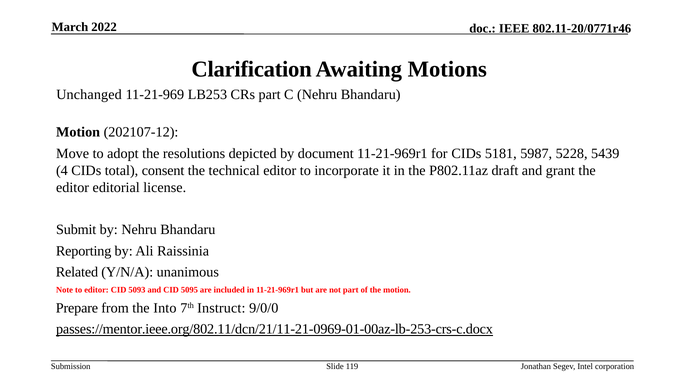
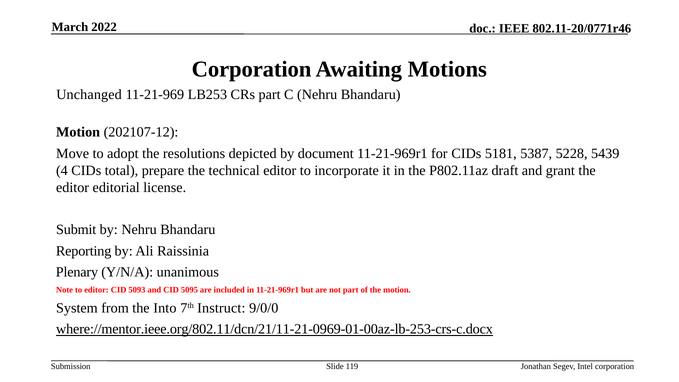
Clarification: Clarification -> Corporation (252, 69)
5987: 5987 -> 5387 (536, 153)
consent: consent -> prepare (163, 170)
Related: Related -> Plenary (77, 272)
Prepare: Prepare -> System (77, 308)
passes://mentor.ieee.org/802.11/dcn/21/11-21-0969-01-00az-lb-253-crs-c.docx: passes://mentor.ieee.org/802.11/dcn/21/11-21-0969-01-00az-lb-253-crs-c.docx -> where://mentor.ieee.org/802.11/dcn/21/11-21-0969-01-00az-lb-253-crs-c.docx (274, 329)
